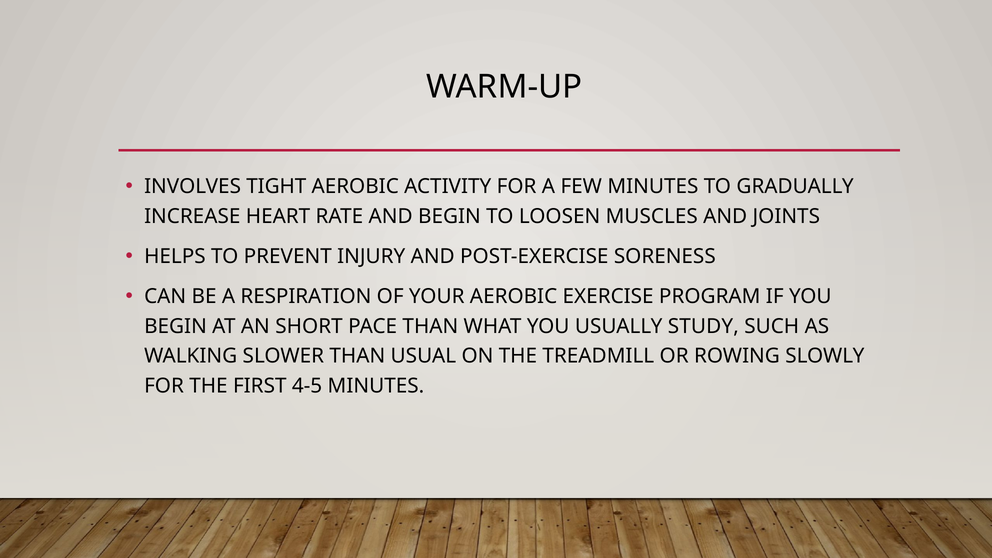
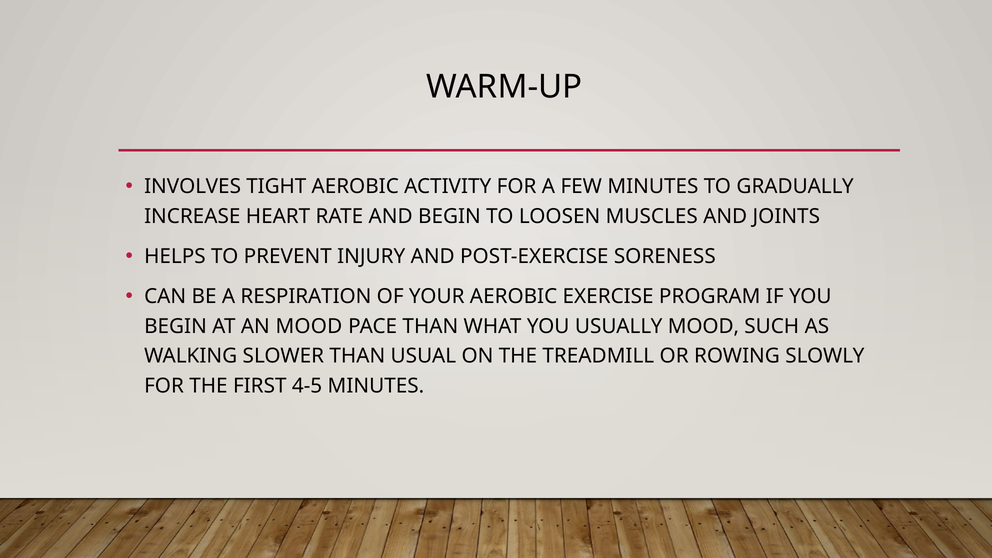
AN SHORT: SHORT -> MOOD (309, 326)
USUALLY STUDY: STUDY -> MOOD (703, 326)
